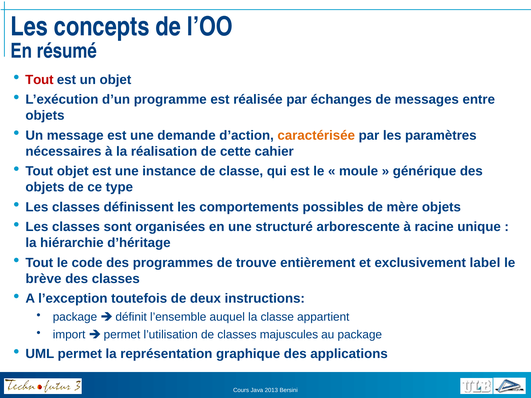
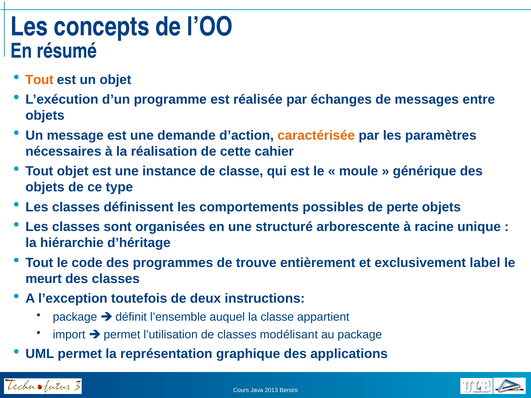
Tout colour: red -> orange (39, 80)
mère: mère -> perte (402, 207)
brève: brève -> meurt (44, 279)
majuscules: majuscules -> modélisant (289, 335)
